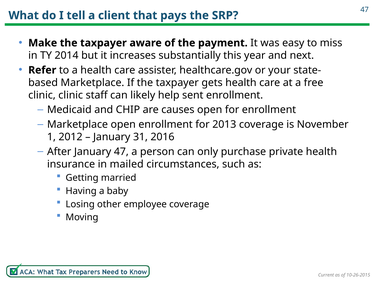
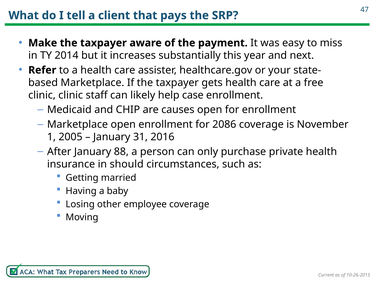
sent: sent -> case (193, 95)
2013: 2013 -> 2086 (224, 124)
2012: 2012 -> 2005 (71, 137)
January 47: 47 -> 88 (121, 152)
mailed: mailed -> should (127, 164)
